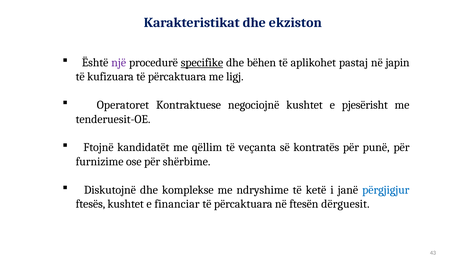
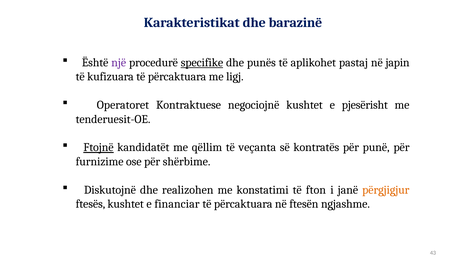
ekziston: ekziston -> barazinë (295, 23)
bëhen: bëhen -> punës (261, 63)
Ftojnë underline: none -> present (98, 148)
komplekse: komplekse -> realizohen (188, 190)
ndryshime: ndryshime -> konstatimi (263, 190)
ketë: ketë -> fton (316, 190)
përgjigjur colour: blue -> orange (386, 190)
dërguesit: dërguesit -> ngjashme (345, 204)
